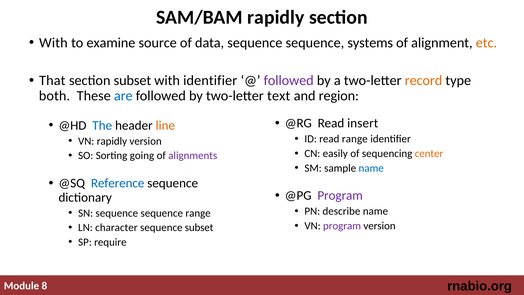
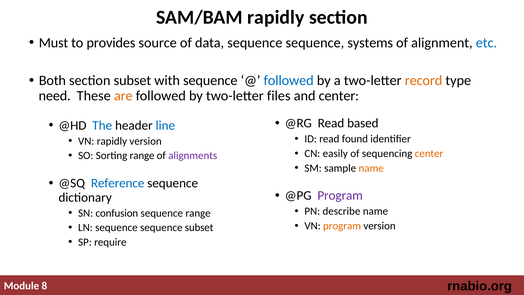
With: With -> Must (54, 43)
examine: examine -> provides (111, 43)
etc colour: orange -> blue (486, 43)
That: That -> Both (52, 81)
with identifier: identifier -> sequence (210, 81)
followed colour: purple -> blue (289, 81)
both: both -> need (55, 96)
are colour: blue -> orange (123, 96)
text: text -> files (279, 96)
and region: region -> center (339, 96)
insert: insert -> based (363, 123)
line colour: orange -> blue (165, 125)
read range: range -> found (355, 139)
Sorting going: going -> range (142, 156)
name colour: blue -> orange (371, 168)
SN sequence: sequence -> confusion (117, 213)
program colour: purple -> orange (342, 226)
LN character: character -> sequence (116, 227)
